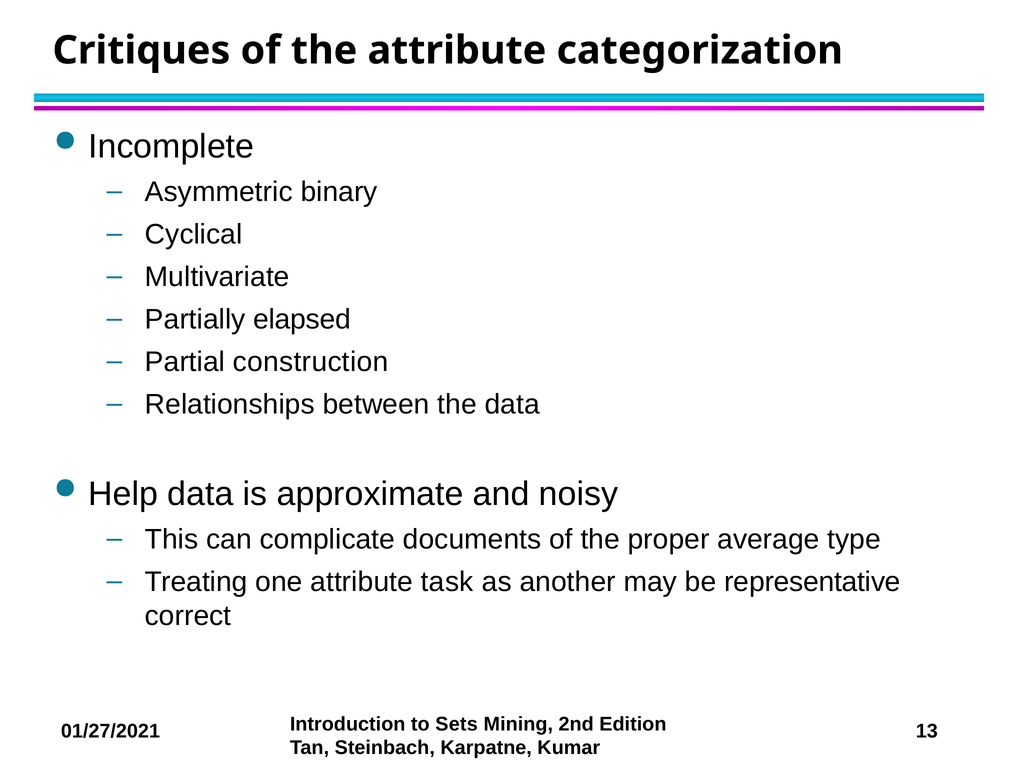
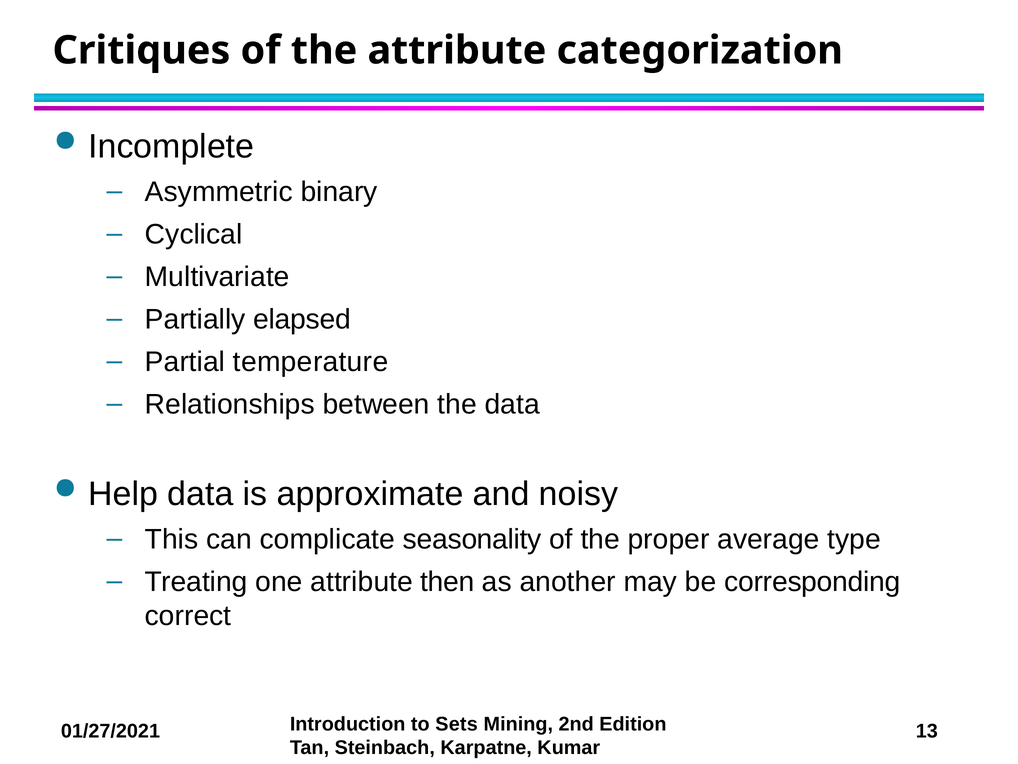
construction: construction -> temperature (311, 362)
documents: documents -> seasonality (472, 539)
task: task -> then (448, 582)
representative: representative -> corresponding (813, 582)
